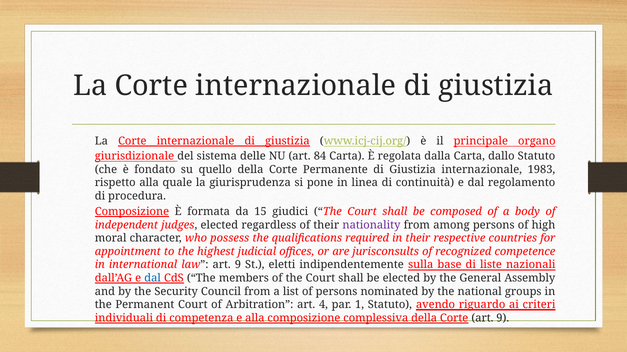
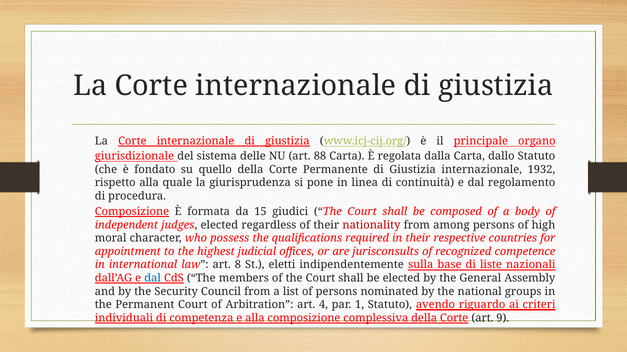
84: 84 -> 88 (320, 156)
1983: 1983 -> 1932 (541, 170)
nationality colour: purple -> red (371, 225)
law art 9: 9 -> 8 (238, 265)
